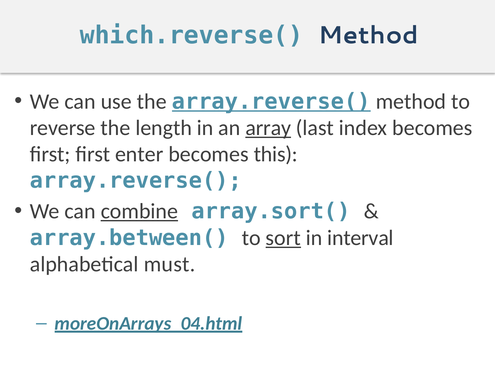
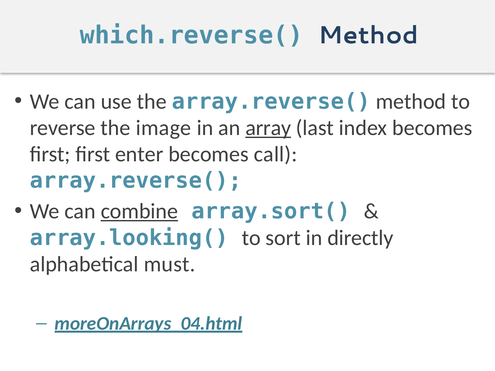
array.reverse( underline: present -> none (271, 101)
length: length -> image (164, 128)
this: this -> call (276, 154)
array.between(: array.between( -> array.looking( (129, 238)
sort underline: present -> none (283, 238)
interval: interval -> directly (360, 238)
